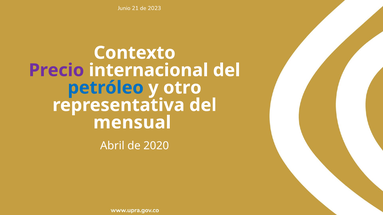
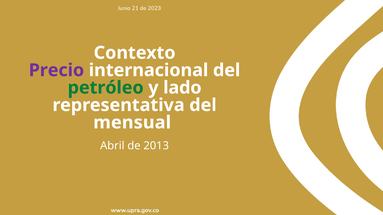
petróleo colour: blue -> green (106, 88)
otro: otro -> lado (182, 88)
2020: 2020 -> 2013 (156, 146)
